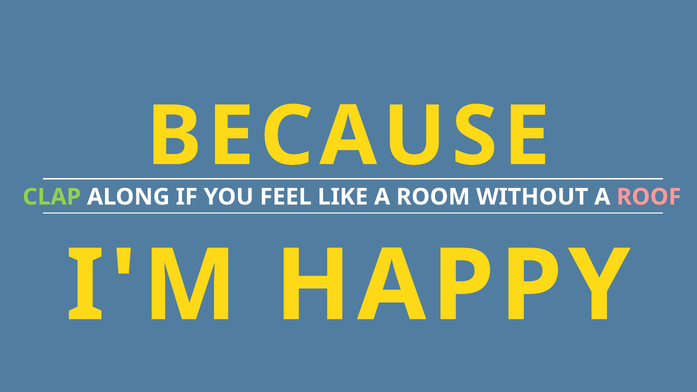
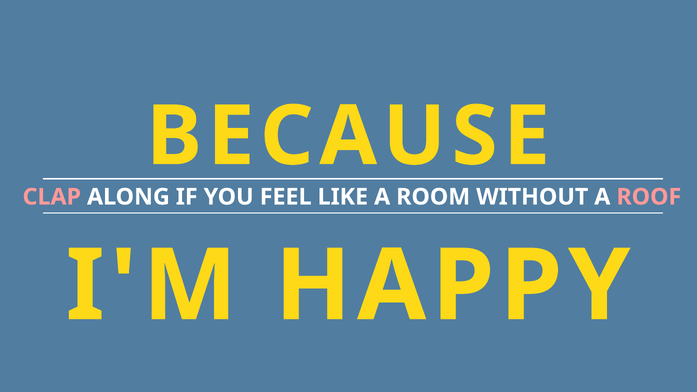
CLAP colour: light green -> pink (52, 197)
